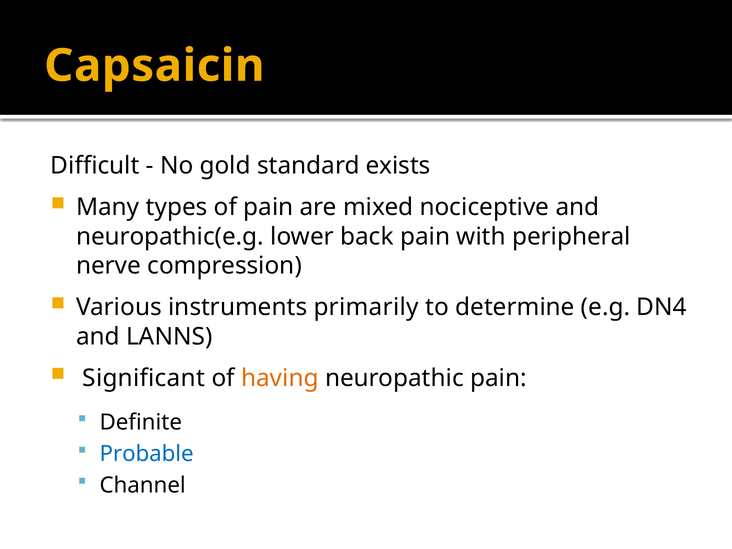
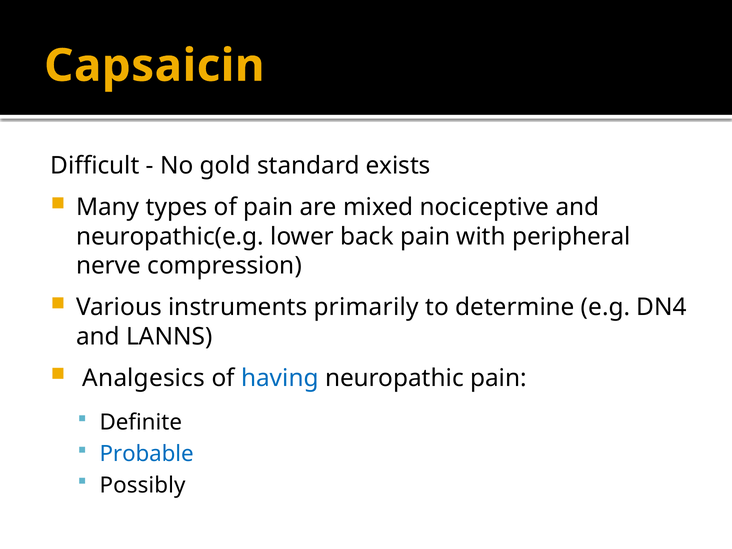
Significant: Significant -> Analgesics (144, 378)
having colour: orange -> blue (280, 378)
Channel: Channel -> Possibly (143, 485)
